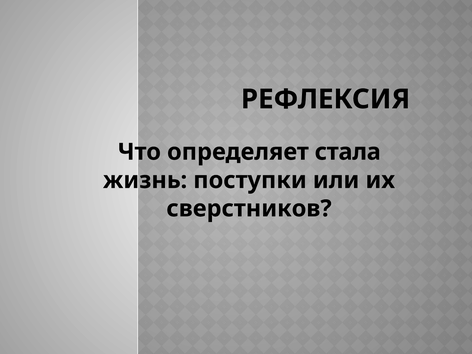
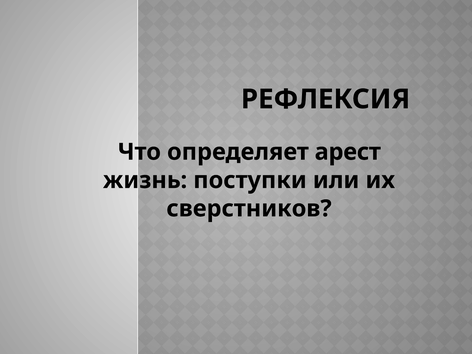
стала: стала -> арест (348, 152)
